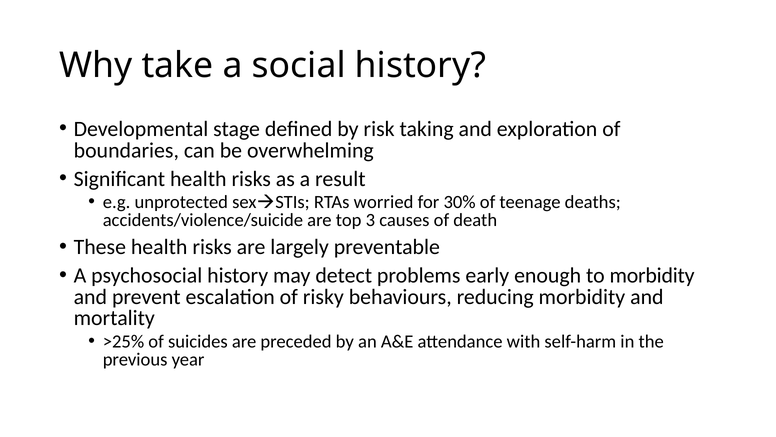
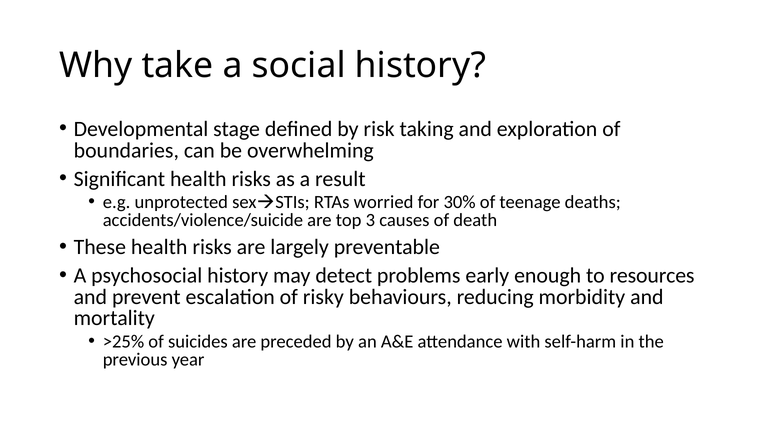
to morbidity: morbidity -> resources (652, 275)
